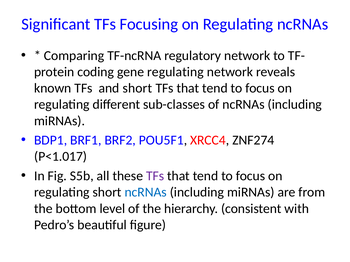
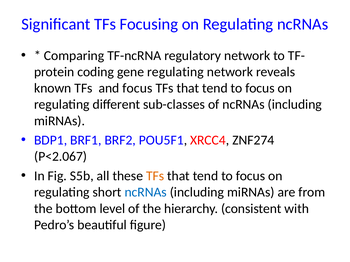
and short: short -> focus (137, 88)
P<1.017: P<1.017 -> P<2.067 (61, 157)
TFs colour: purple -> orange (155, 176)
